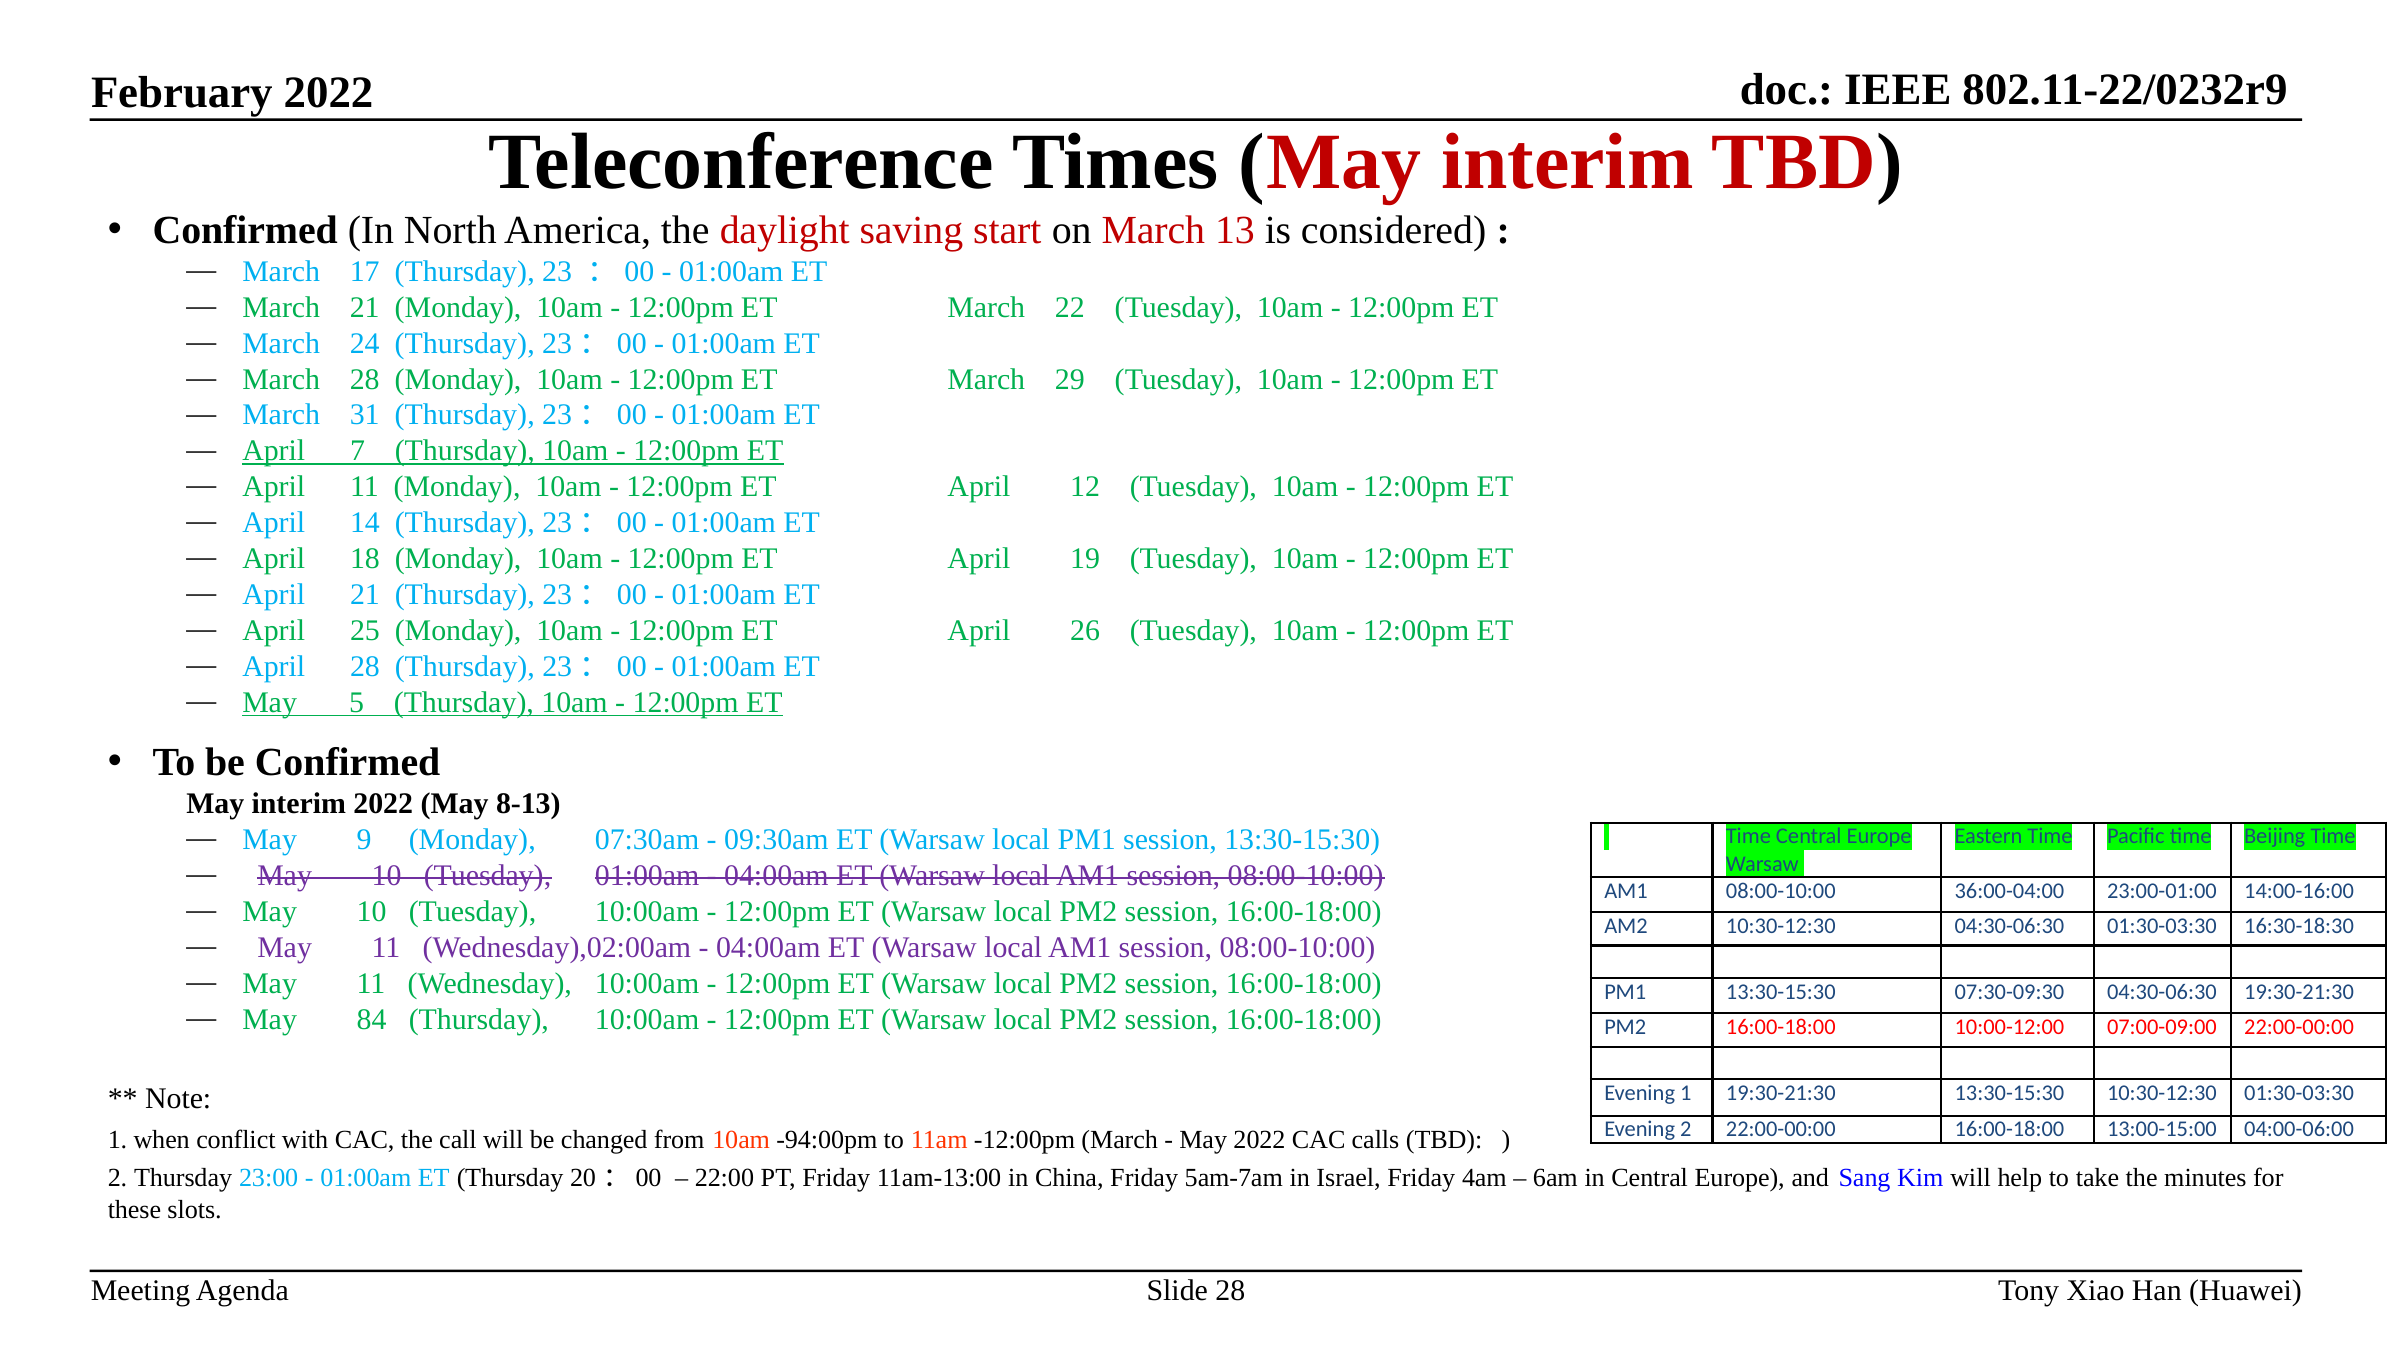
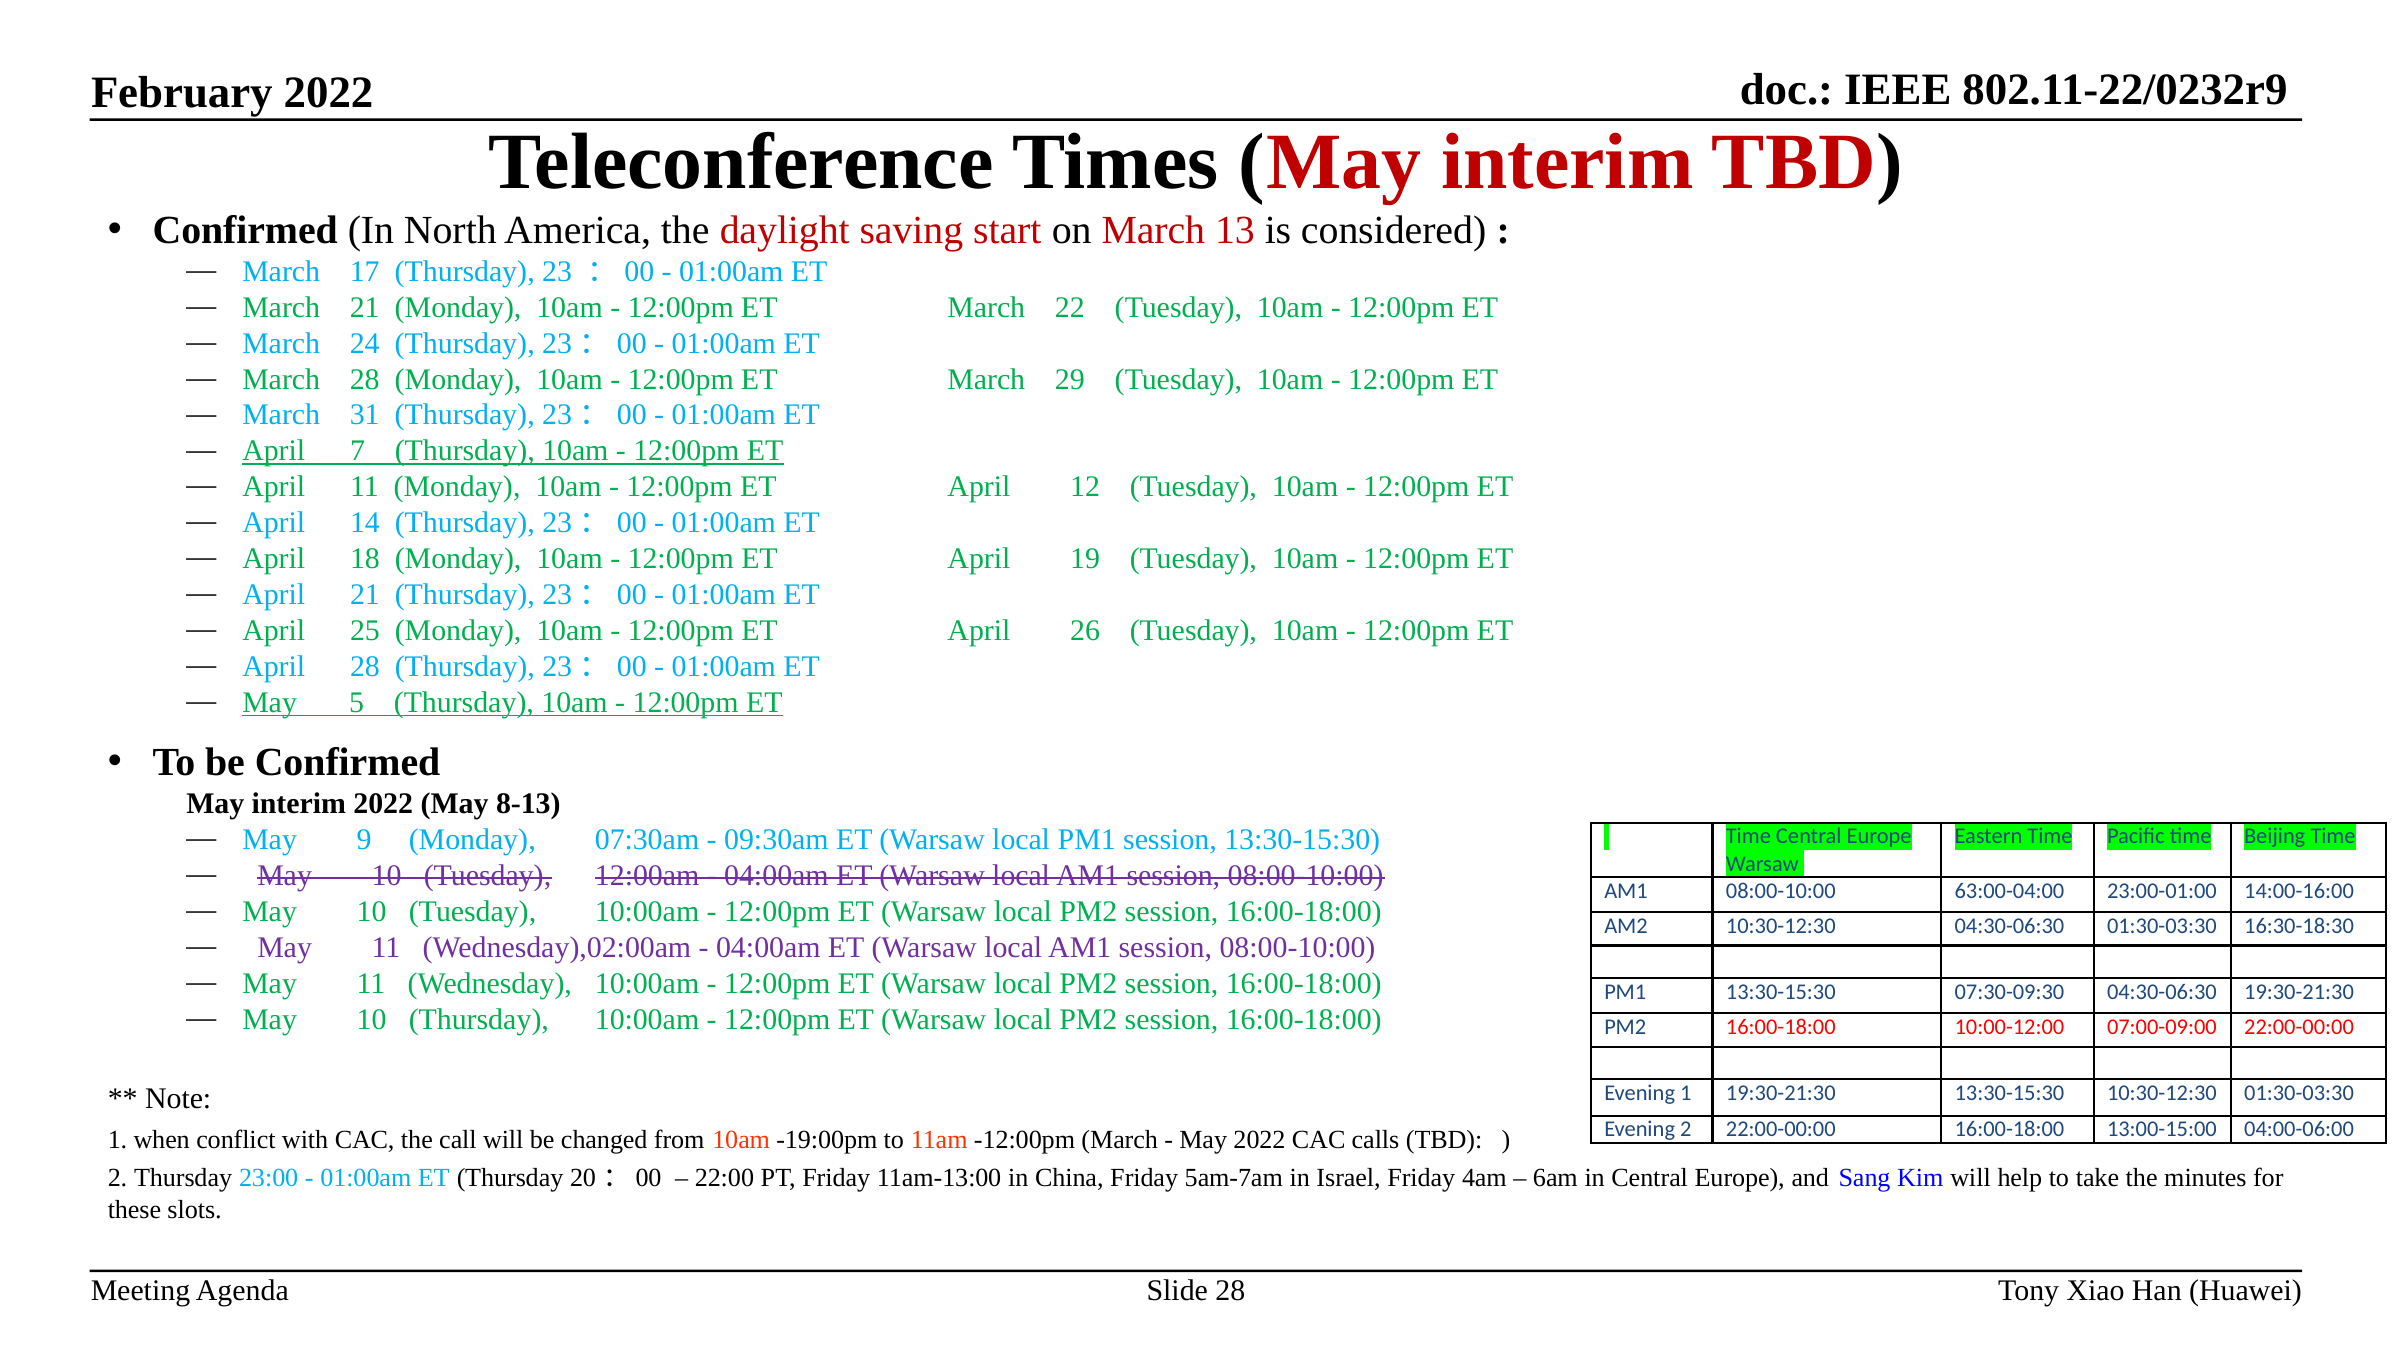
Tuesday 01:00am: 01:00am -> 12:00am (647, 875)
36:00-04:00: 36:00-04:00 -> 63:00-04:00 (2009, 891)
84: 84 -> 10 (372, 1019)
-94:00pm: -94:00pm -> -19:00pm (827, 1139)
